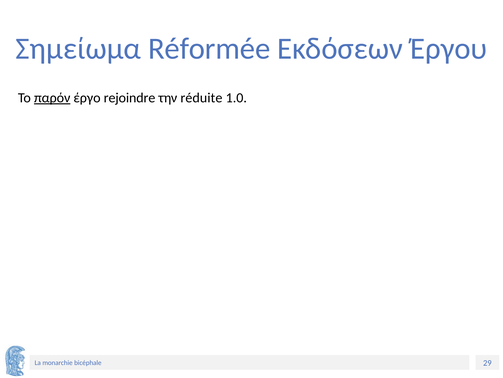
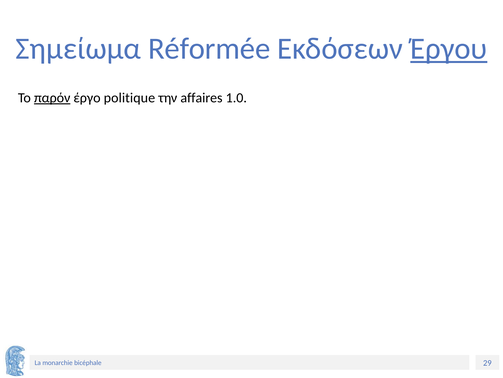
Έργου underline: none -> present (449, 49)
rejoindre: rejoindre -> politique (129, 98)
réduite: réduite -> affaires (201, 98)
